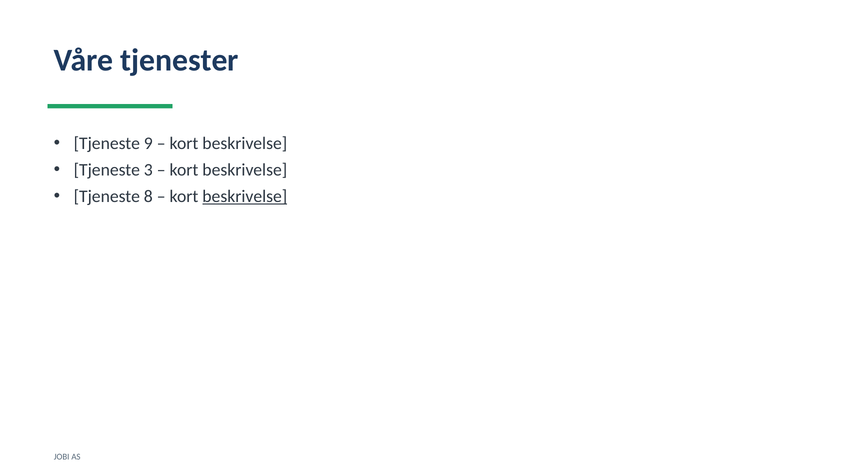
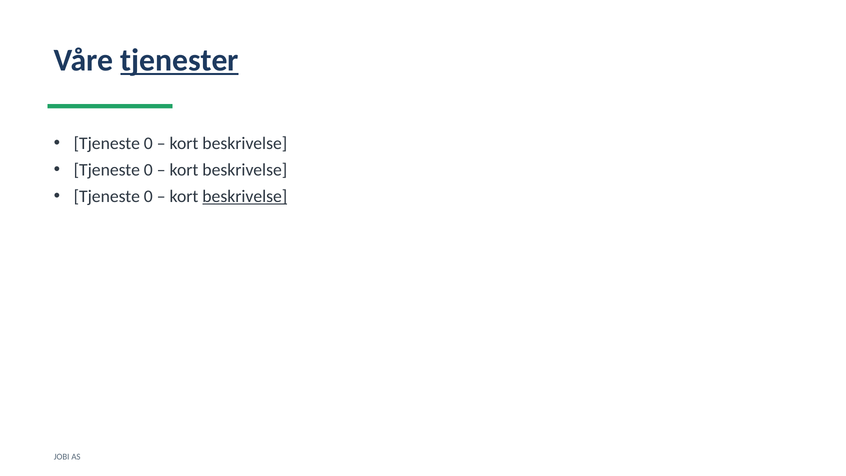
tjenester underline: none -> present (180, 60)
9: 9 -> 0 (148, 143)
3: 3 -> 0 (148, 170)
8: 8 -> 0 (148, 196)
